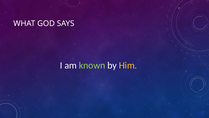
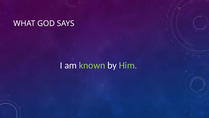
Him colour: yellow -> light green (128, 65)
